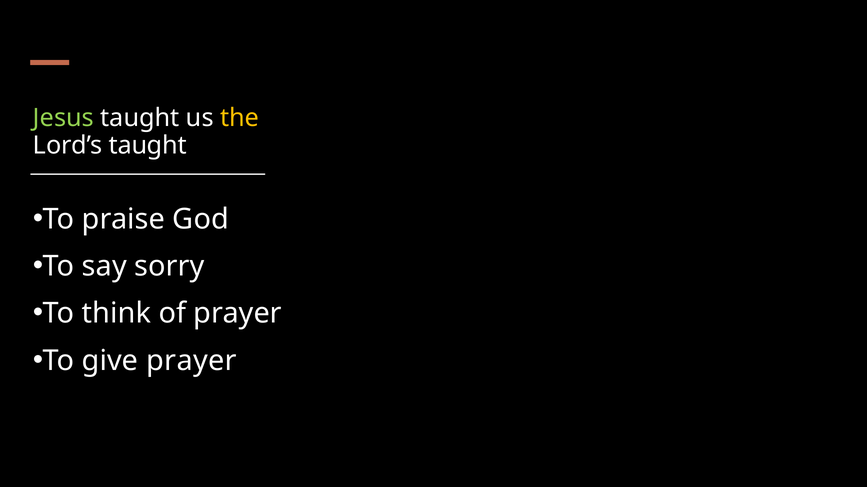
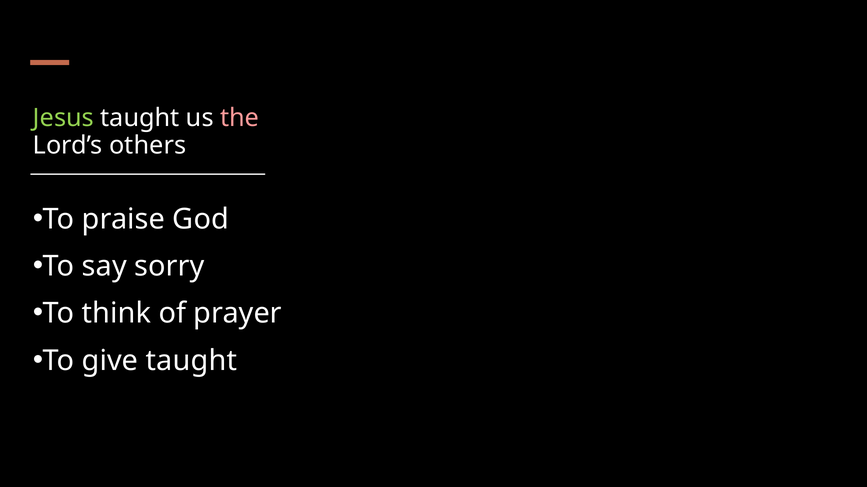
the colour: yellow -> pink (240, 118)
Lord’s taught: taught -> others (148, 145)
give prayer: prayer -> taught (191, 361)
